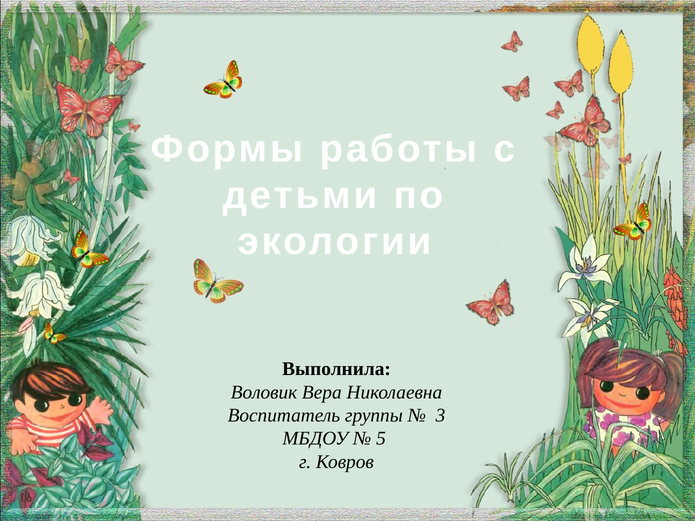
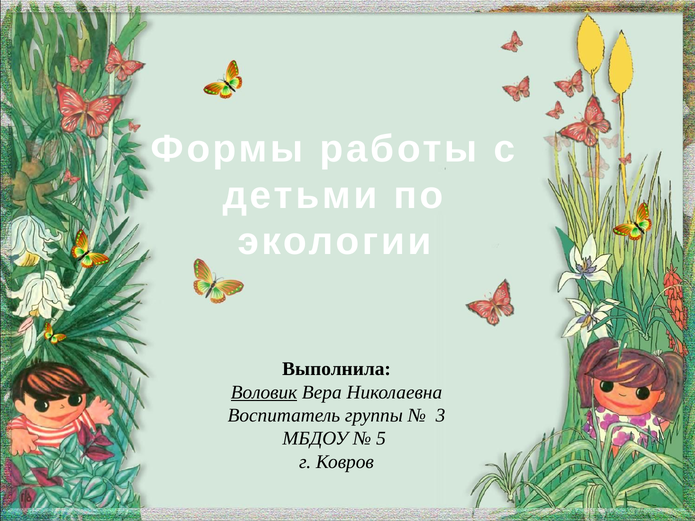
Воловик underline: none -> present (264, 392)
